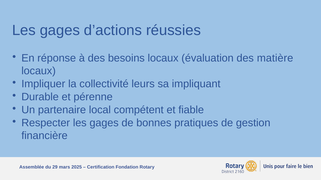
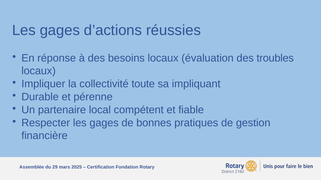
matière: matière -> troubles (275, 58)
leurs: leurs -> toute (143, 84)
